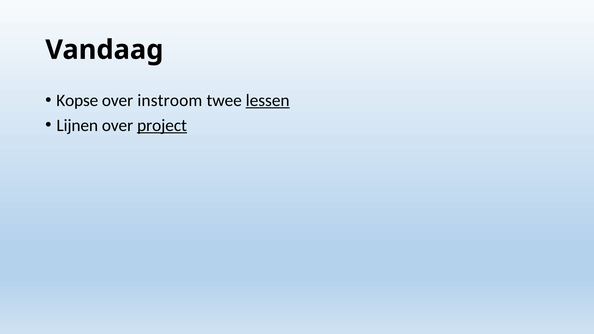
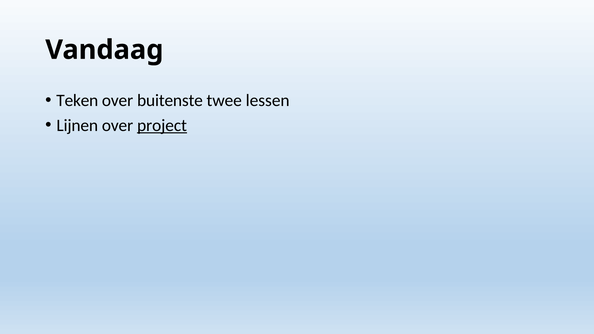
Kopse: Kopse -> Teken (77, 100)
instroom: instroom -> buitenste (170, 100)
lessen underline: present -> none (268, 100)
